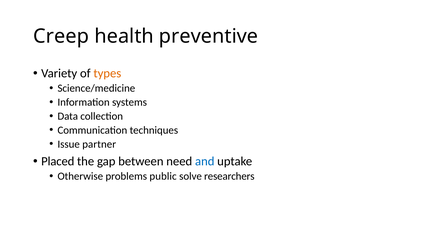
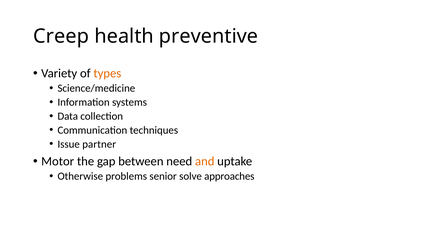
Placed: Placed -> Motor (58, 161)
and colour: blue -> orange (205, 161)
public: public -> senior (163, 176)
researchers: researchers -> approaches (229, 176)
